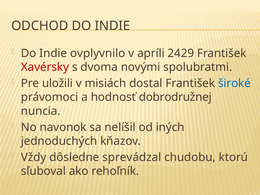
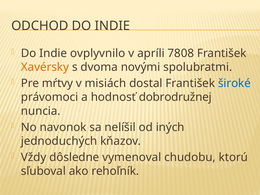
2429: 2429 -> 7808 (181, 53)
Xavérsky colour: red -> orange (45, 67)
uložili: uložili -> mŕtvy (57, 83)
sprevádzal: sprevádzal -> vymenoval (132, 157)
